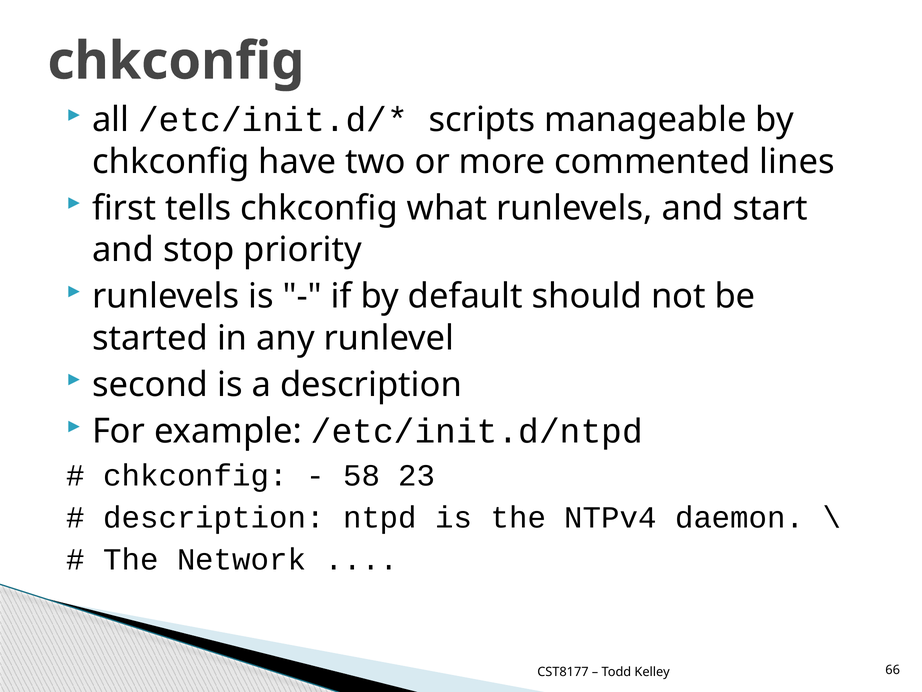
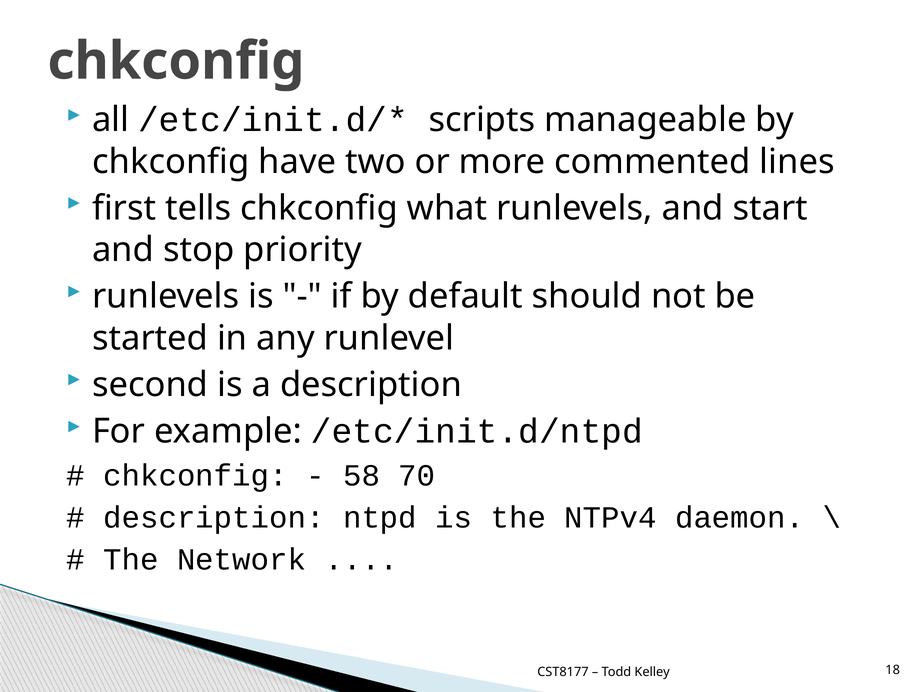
23: 23 -> 70 (417, 475)
66: 66 -> 18 (893, 670)
